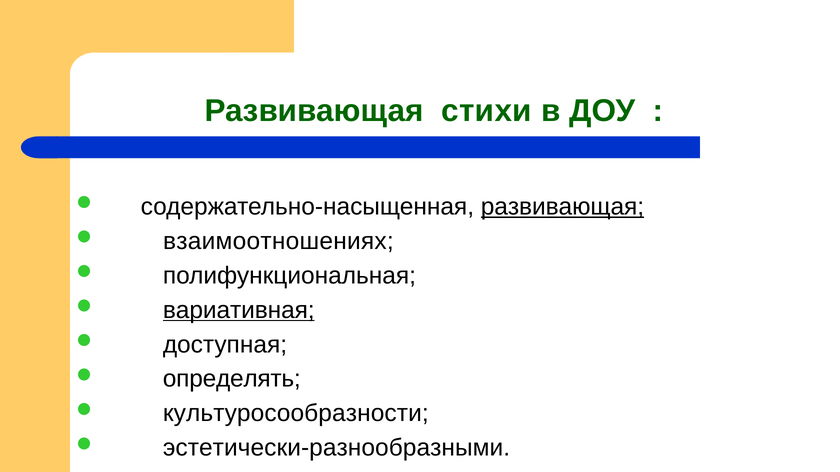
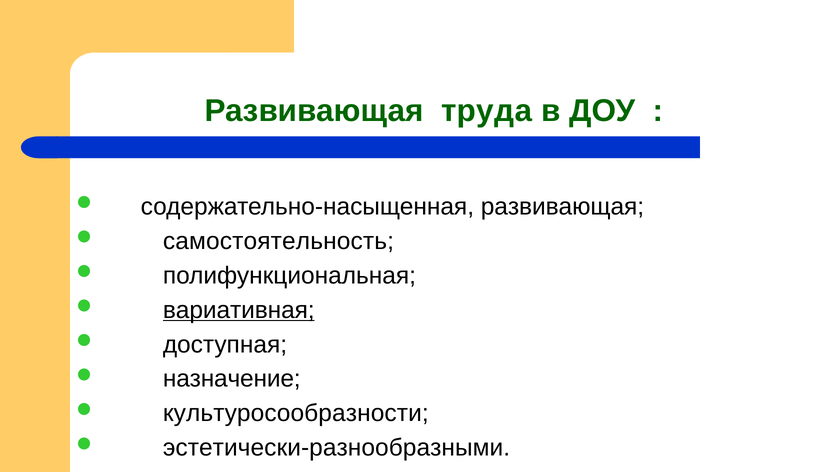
стихи: стихи -> труда (487, 111)
развивающая underline: present -> none (562, 207)
взаимоотношениях: взаимоотношениях -> самостоятельность (278, 241)
определять: определять -> назначение (232, 379)
